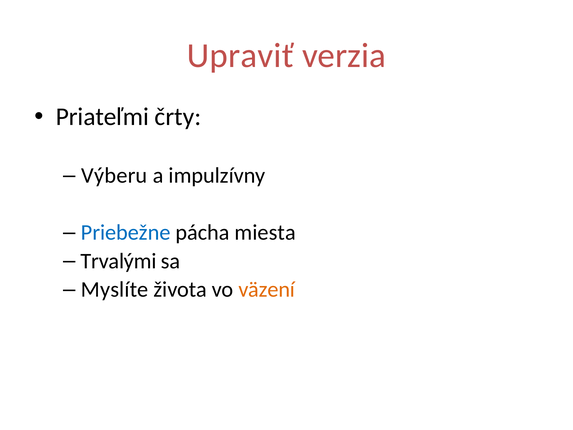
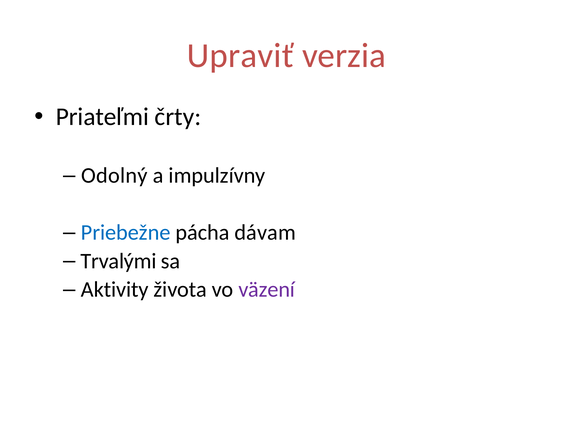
Výberu: Výberu -> Odolný (114, 175)
miesta: miesta -> dávam (265, 232)
Myslíte: Myslíte -> Aktivity (115, 289)
väzení colour: orange -> purple (267, 289)
